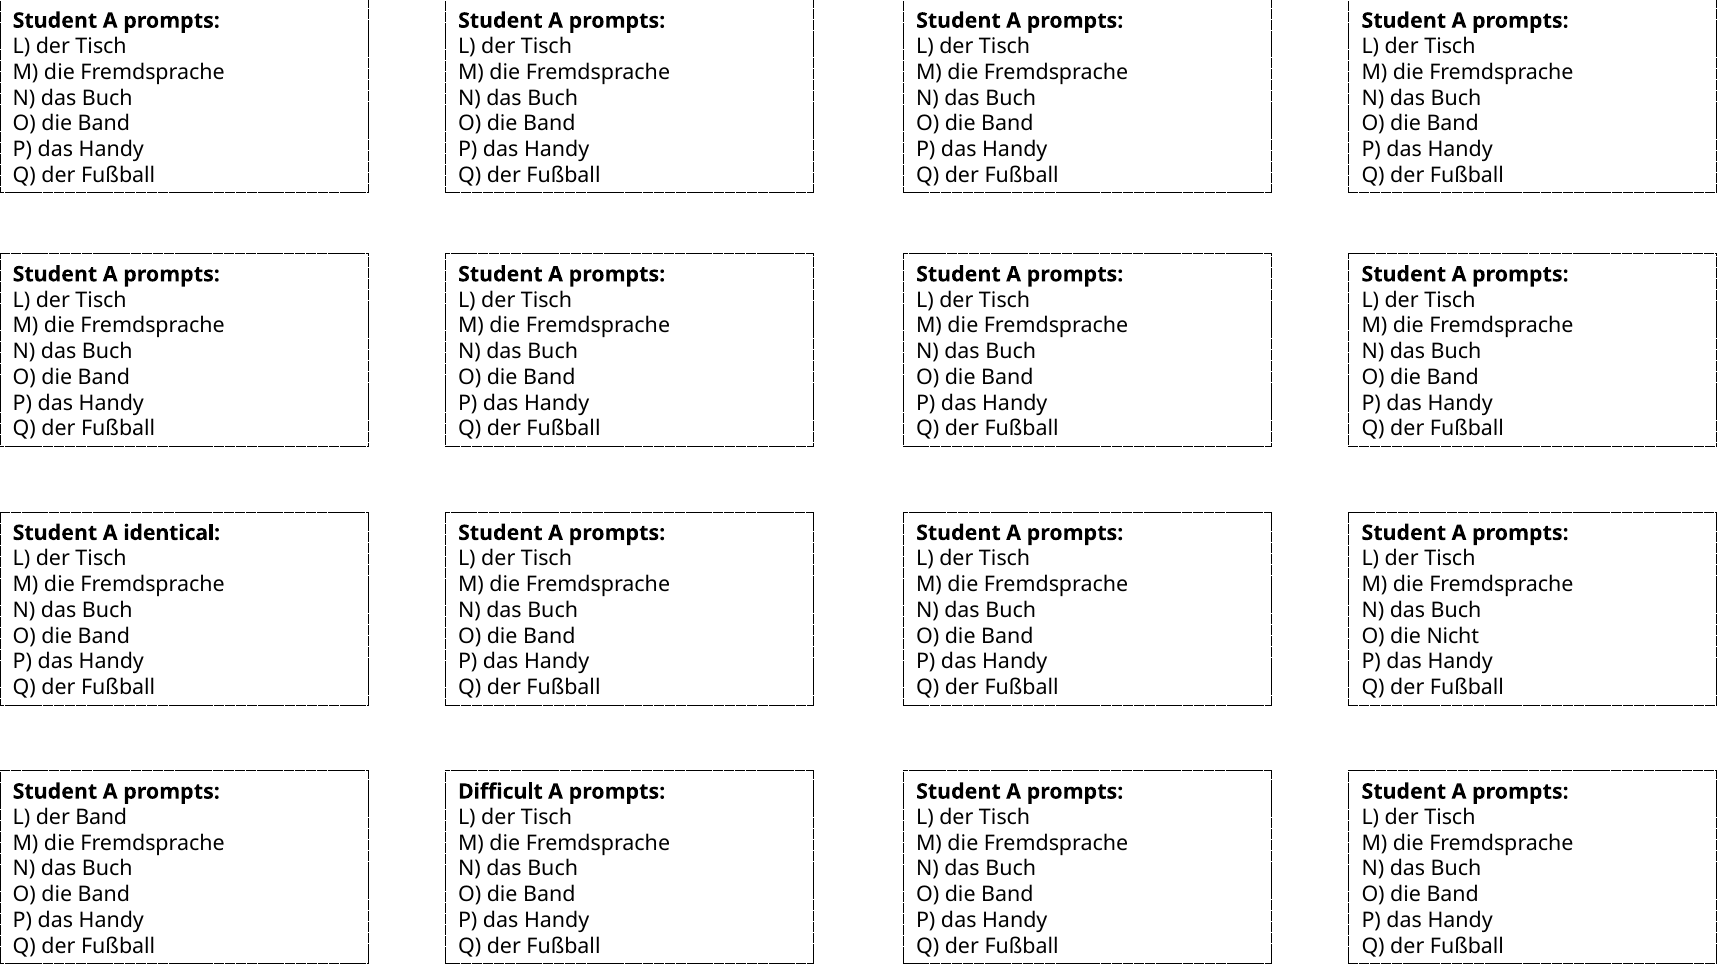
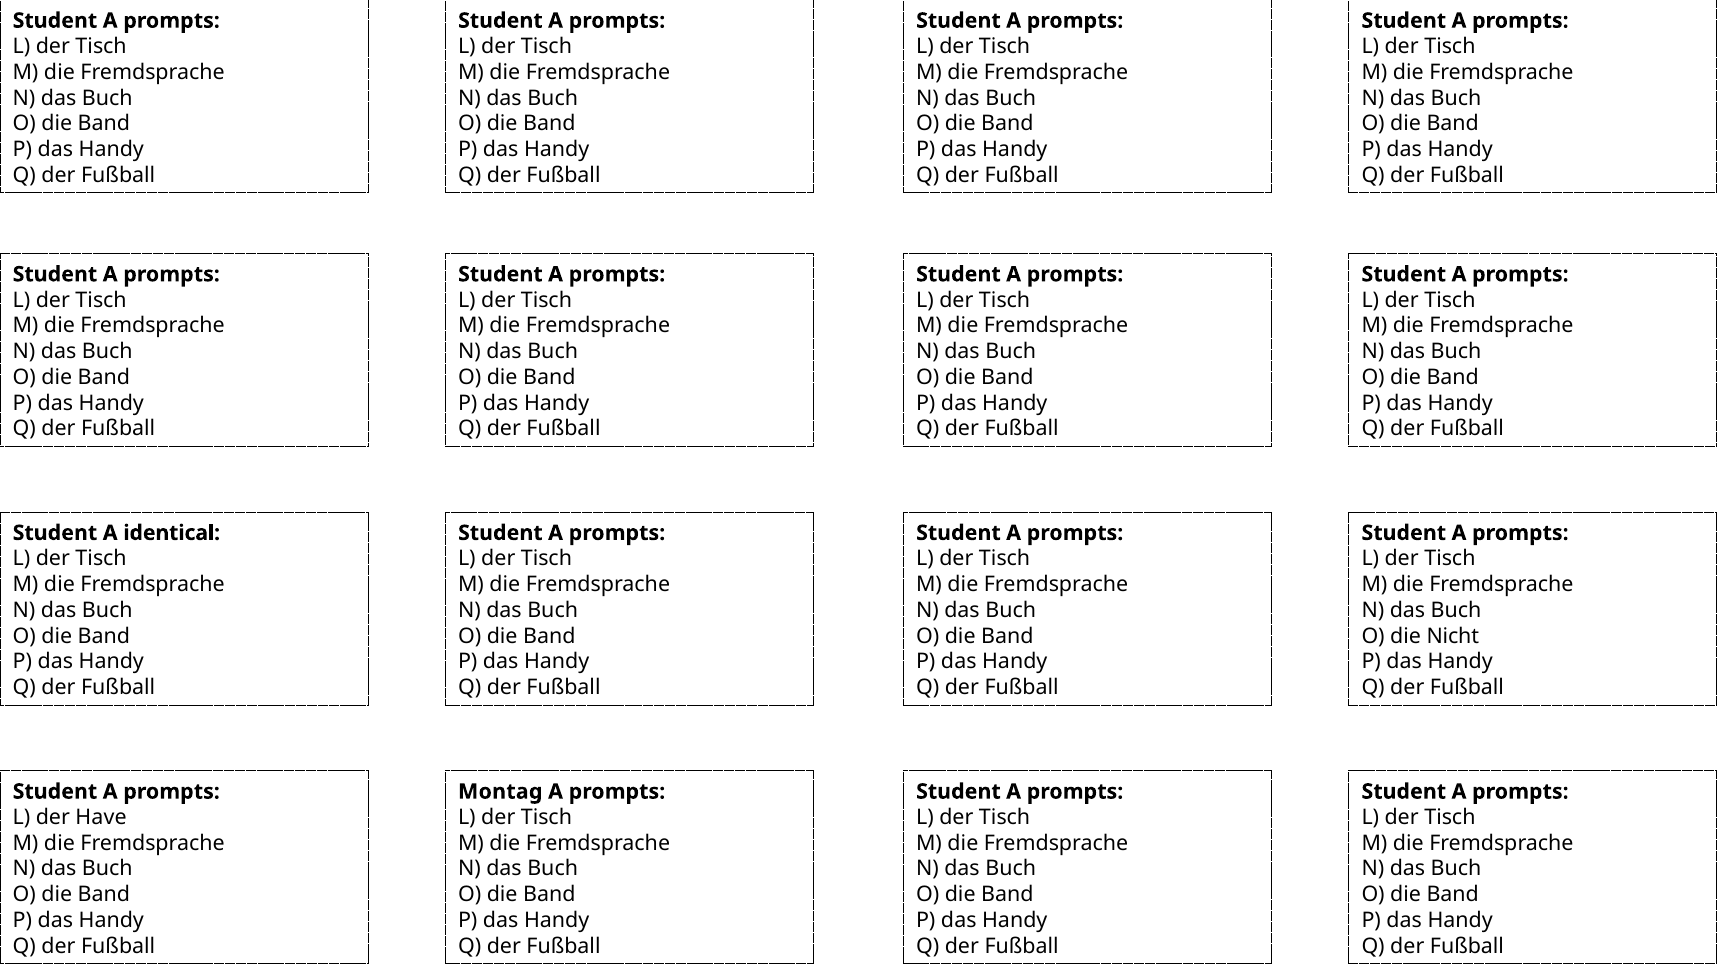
Difficult: Difficult -> Montag (500, 791)
der Band: Band -> Have (101, 817)
